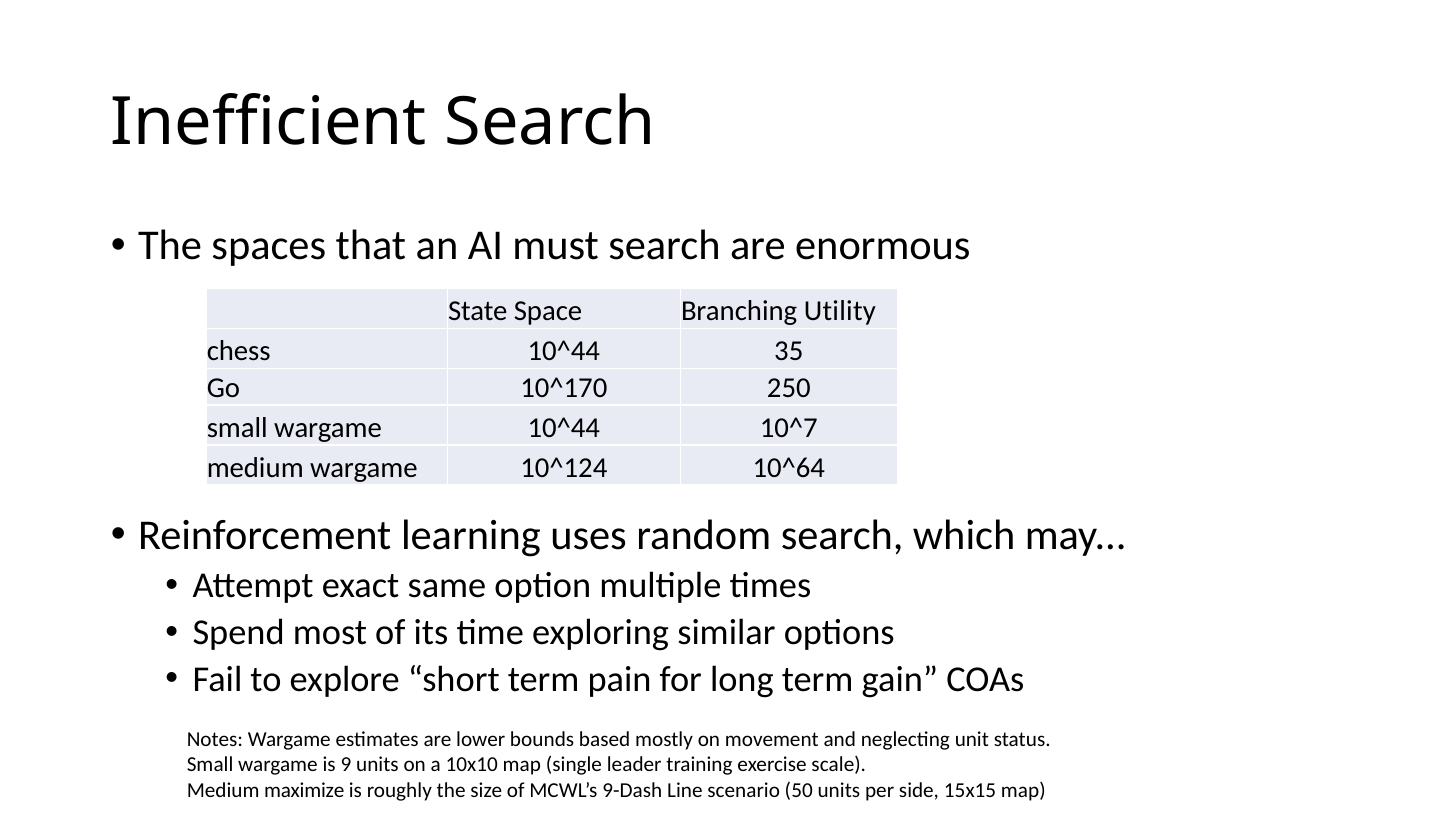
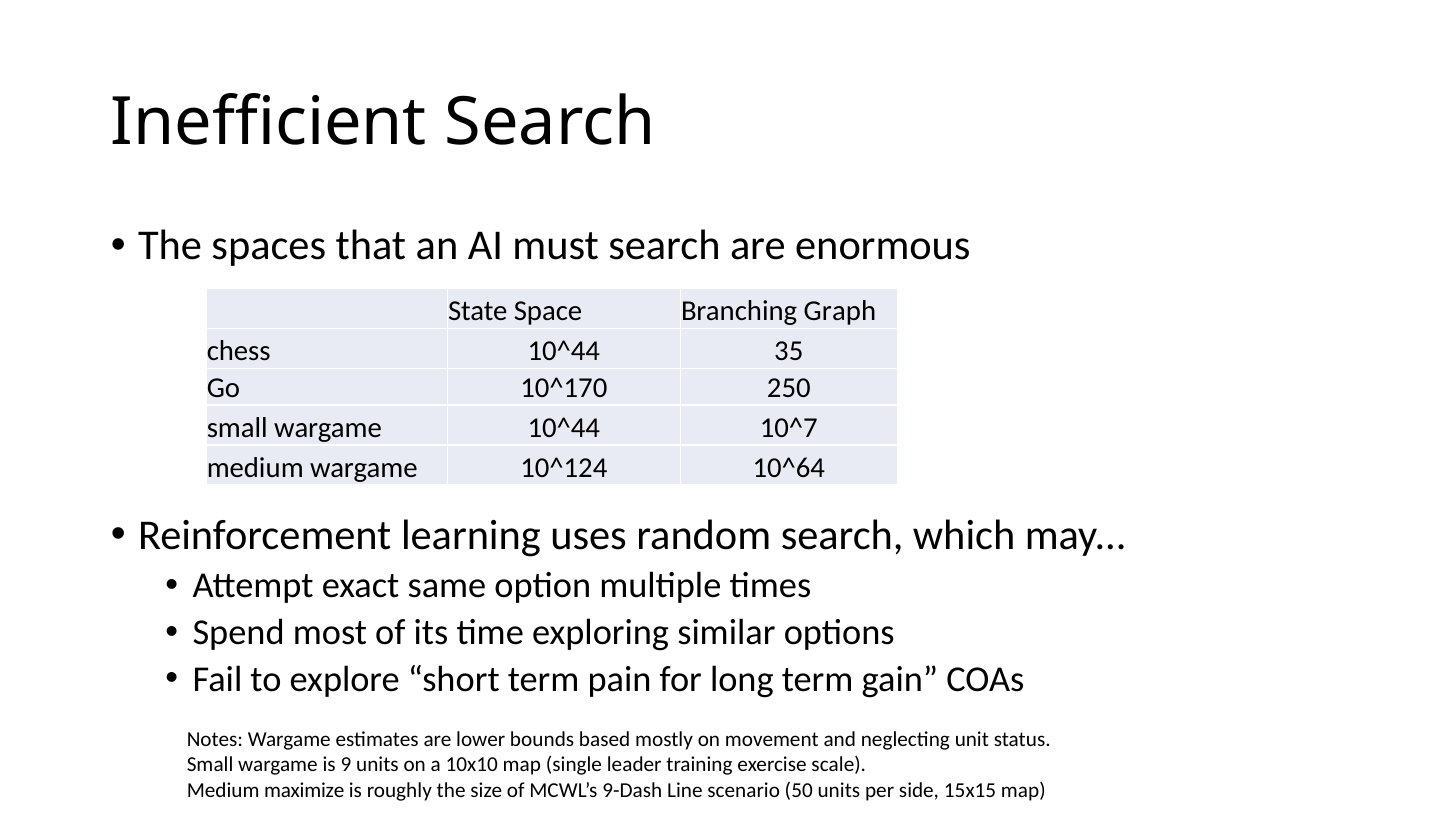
Utility: Utility -> Graph (840, 311)
